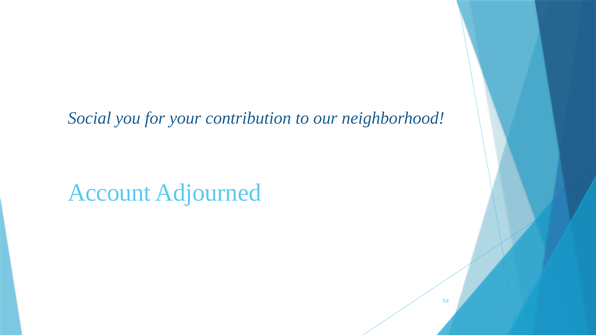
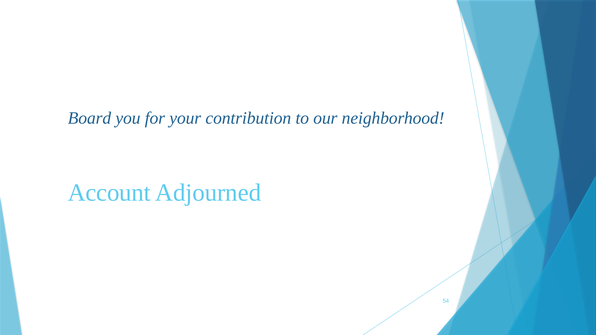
Social: Social -> Board (89, 118)
